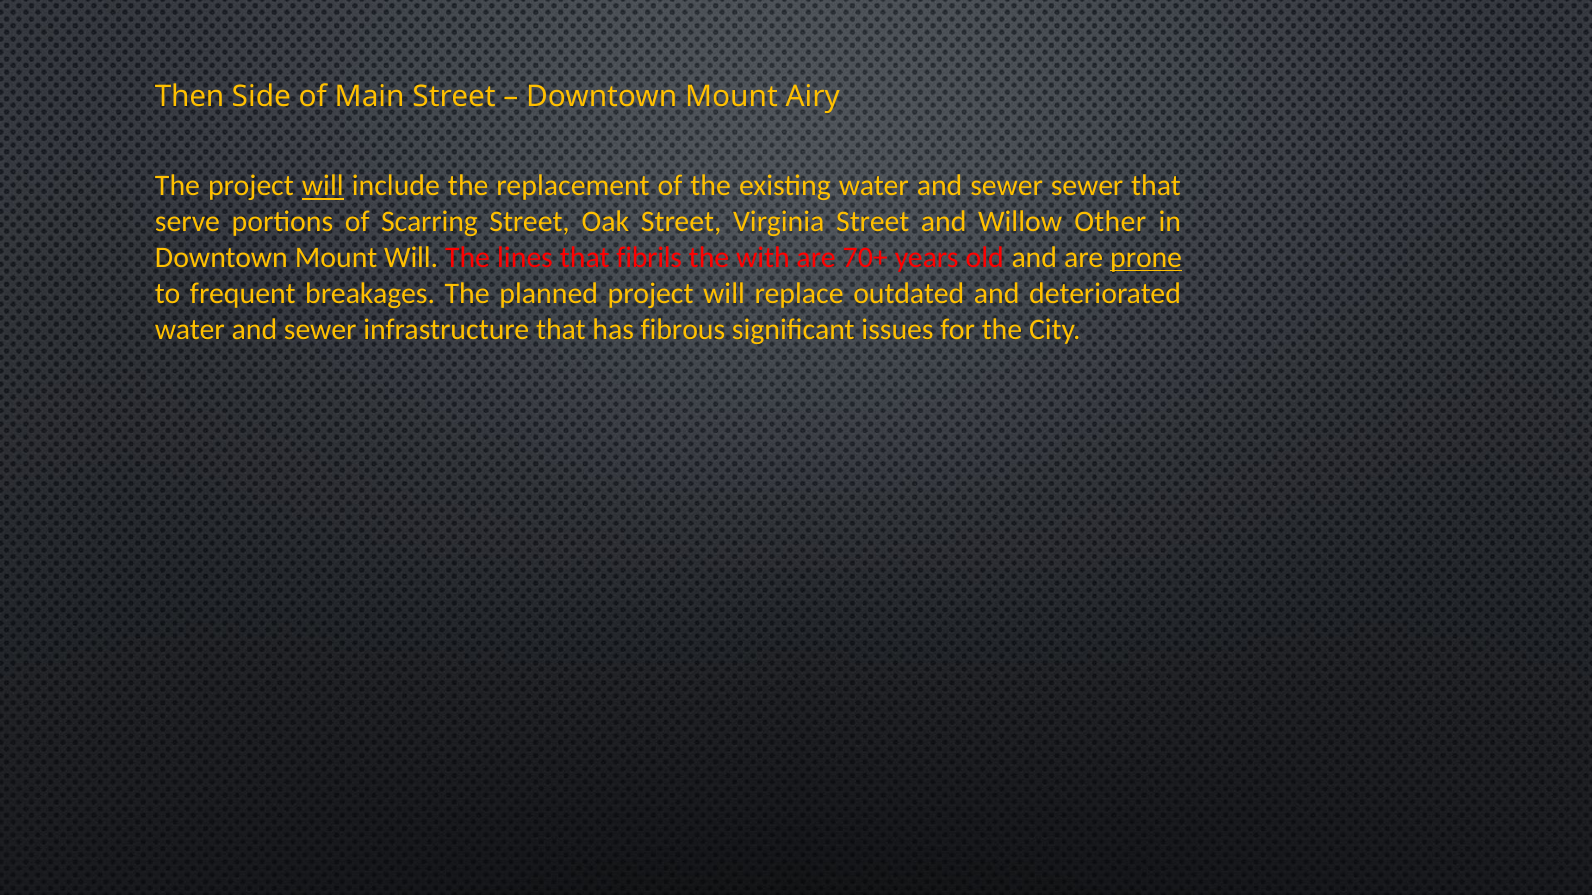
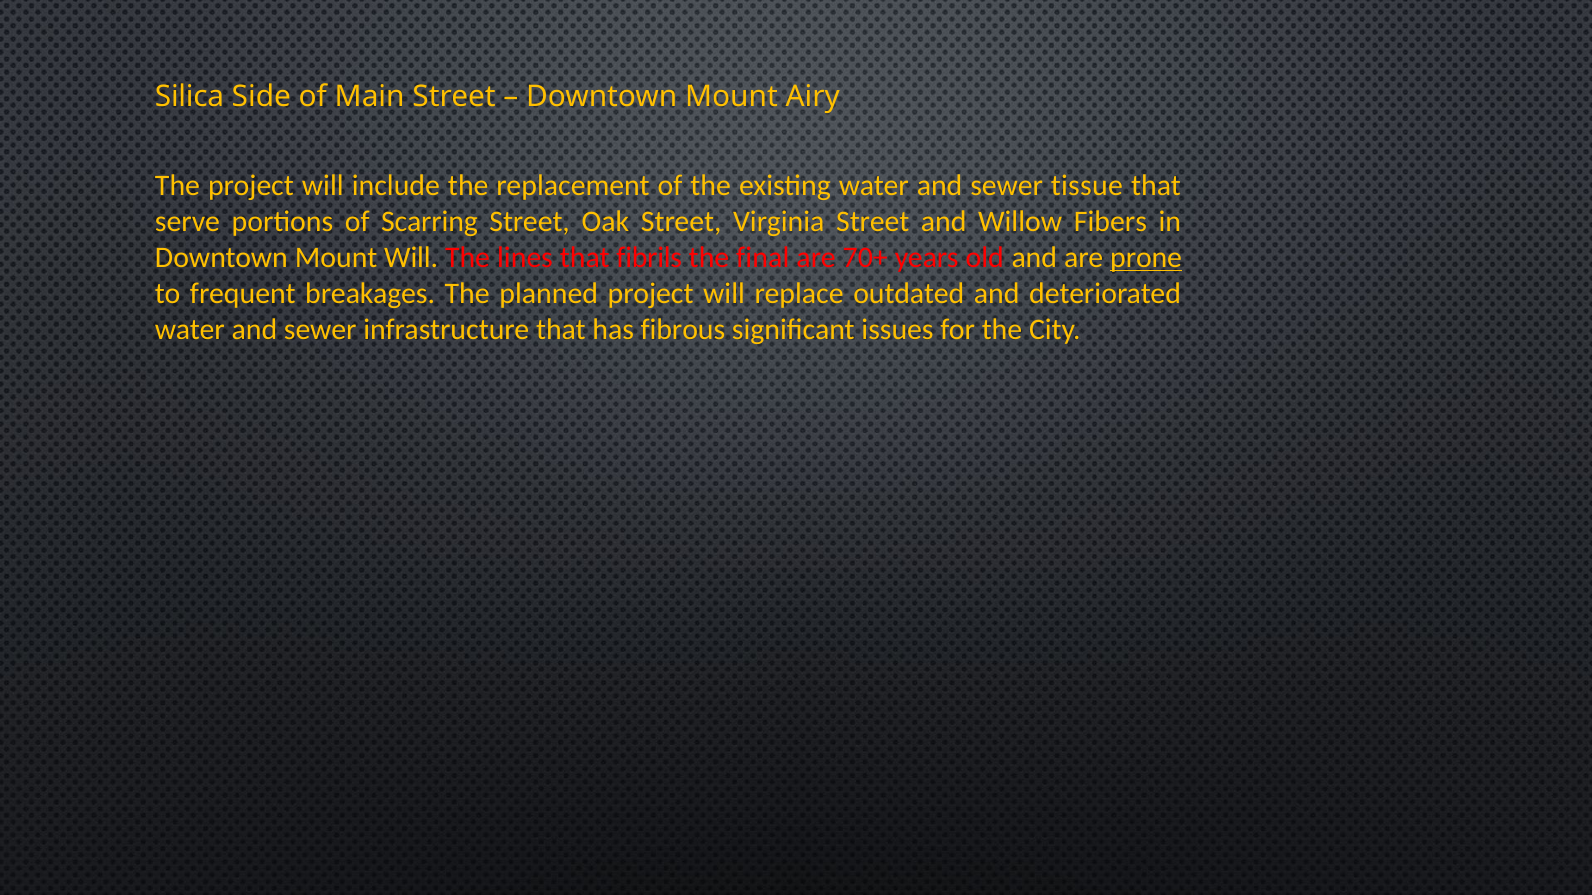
Then: Then -> Silica (190, 96)
will underline: present -> none (323, 186)
sewer sewer: sewer -> tissue (1087, 186)
Other: Other -> Fibers (1110, 222)
with: with -> final (763, 258)
